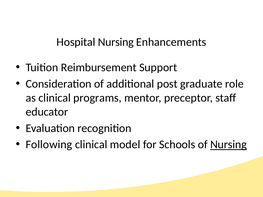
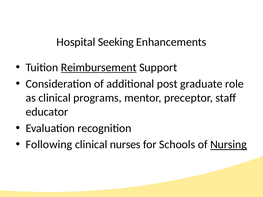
Hospital Nursing: Nursing -> Seeking (116, 42)
Reimbursement underline: none -> present (99, 68)
model: model -> nurses (125, 145)
